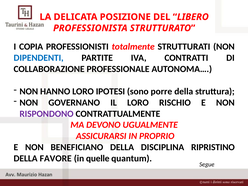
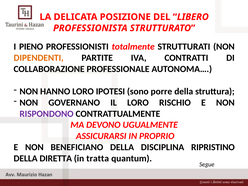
COPIA: COPIA -> PIENO (31, 47)
DIPENDENTI colour: blue -> orange (39, 58)
FAVORE: FAVORE -> DIRETTA (56, 158)
quelle: quelle -> tratta (98, 158)
